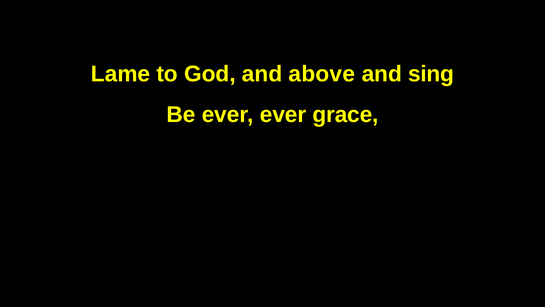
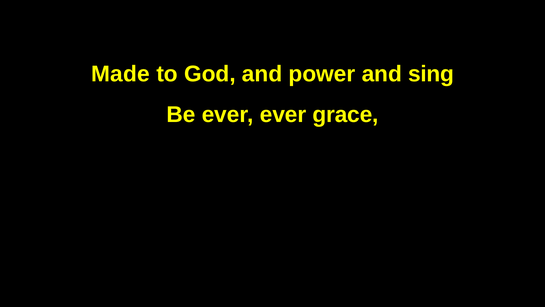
Lame: Lame -> Made (120, 74)
above: above -> power (322, 74)
